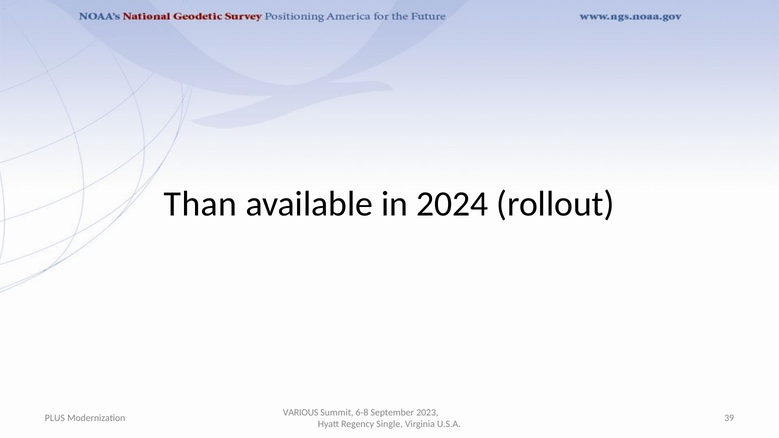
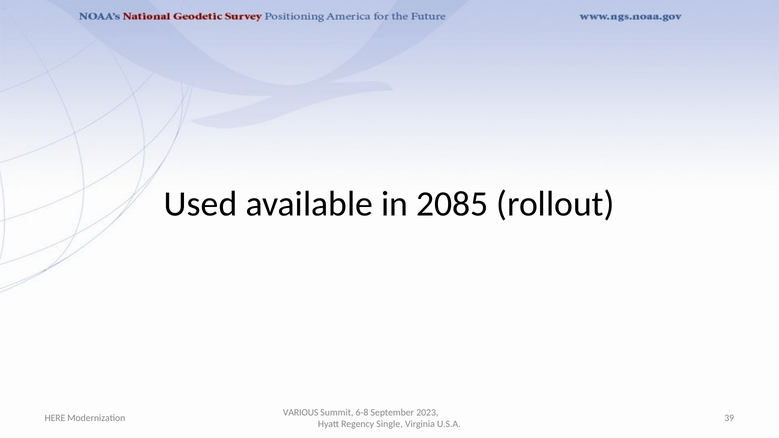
Than: Than -> Used (201, 204)
2024: 2024 -> 2085 (452, 204)
PLUS: PLUS -> HERE (55, 418)
